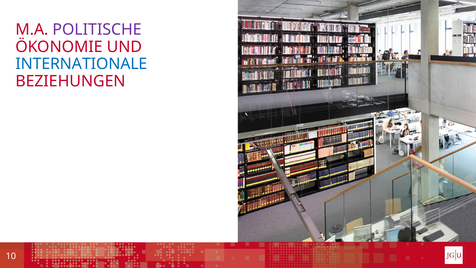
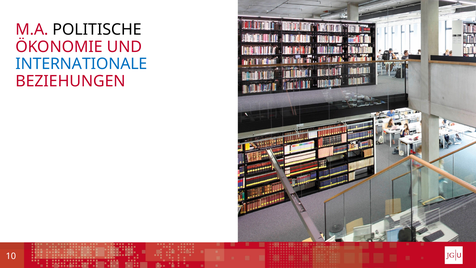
POLITISCHE colour: purple -> black (97, 30)
